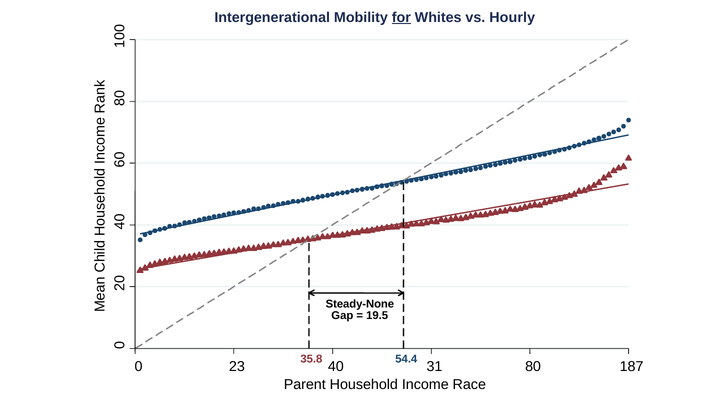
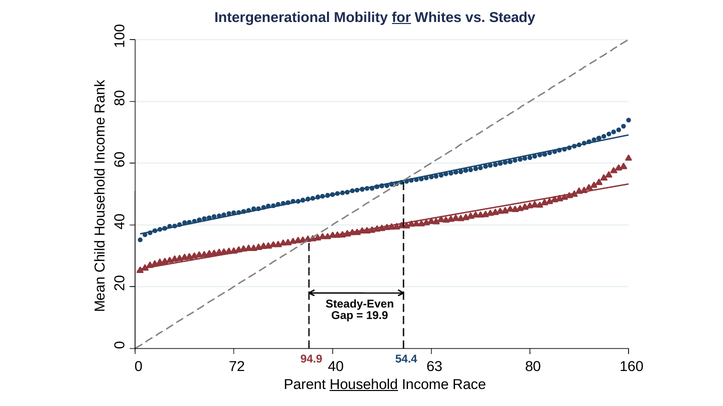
Hourly: Hourly -> Steady (512, 17)
Steady-None: Steady-None -> Steady-Even (360, 304)
19.5: 19.5 -> 19.9 (377, 316)
35.8: 35.8 -> 94.9 (311, 360)
23: 23 -> 72 (237, 367)
31: 31 -> 63 (435, 367)
187: 187 -> 160 (632, 367)
Household underline: none -> present (364, 385)
